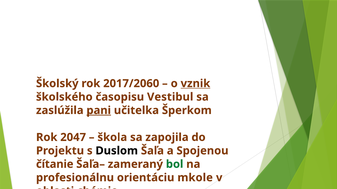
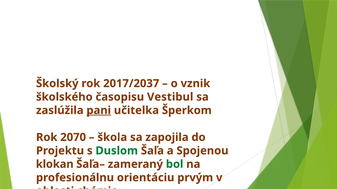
2017/2060: 2017/2060 -> 2017/2037 (131, 84)
vznik underline: present -> none (195, 84)
2047: 2047 -> 2070 (73, 138)
Duslom colour: black -> green (117, 151)
čítanie: čítanie -> klokan (55, 165)
mkole: mkole -> prvým (195, 178)
